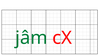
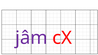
jâm colour: green -> purple (31, 38)
